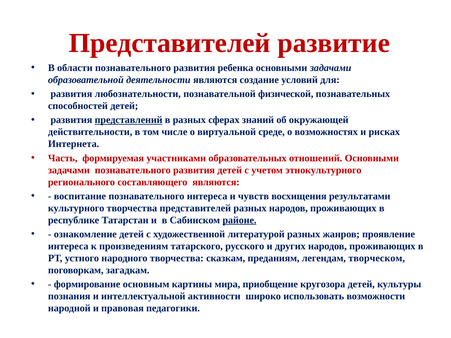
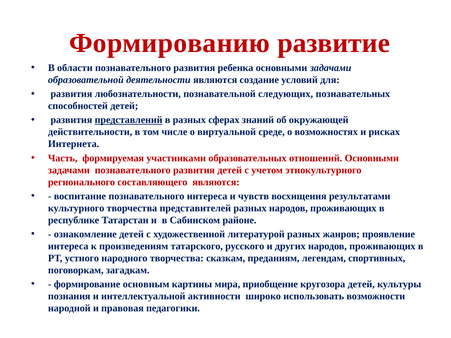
Представителей: Представителей -> Формированию (170, 43)
физической: физической -> следующих (286, 94)
районе underline: present -> none (240, 220)
творческом: творческом -> спортивных (377, 258)
